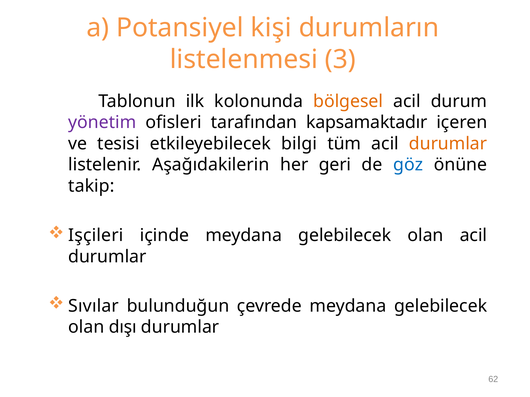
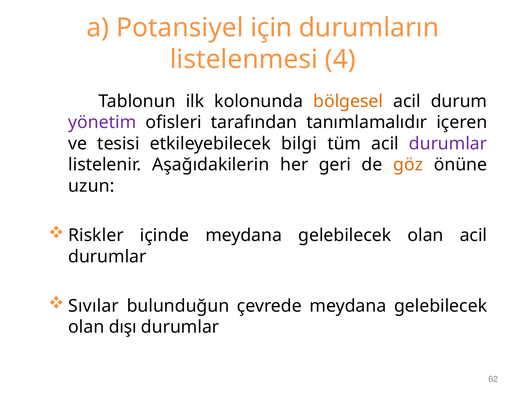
kişi: kişi -> için (271, 28)
3: 3 -> 4 (340, 59)
kapsamaktadır: kapsamaktadır -> tanımlamalıdır (367, 123)
durumlar colour: orange -> purple (448, 144)
göz colour: blue -> orange (408, 165)
takip: takip -> uzun (91, 186)
Işçileri: Işçileri -> Riskler (96, 236)
